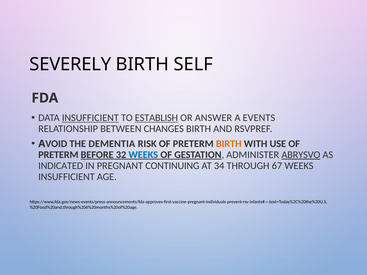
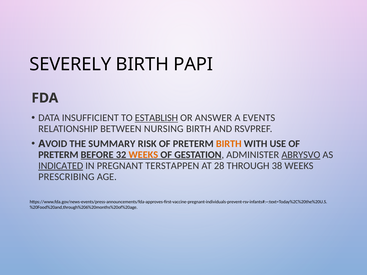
SELF: SELF -> PAPI (193, 64)
INSUFFICIENT underline: present -> none (90, 118)
CHANGES: CHANGES -> NURSING (164, 129)
DEMENTIA: DEMENTIA -> SUMMARY (112, 144)
WEEKS colour: blue -> orange (143, 155)
INDICATED underline: none -> present (61, 166)
CONTINUING: CONTINUING -> TERSTAPPEN (172, 166)
34: 34 -> 28 (219, 166)
67: 67 -> 38 (277, 166)
INSUFFICIENT: INSUFFICIENT -> PRESCRIBING (66, 177)
